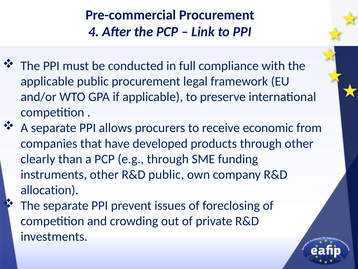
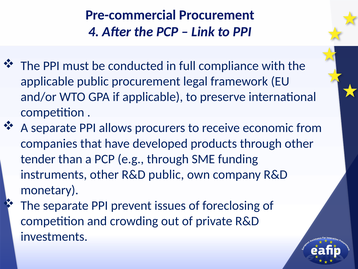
clearly: clearly -> tender (38, 159)
allocation: allocation -> monetary (50, 190)
